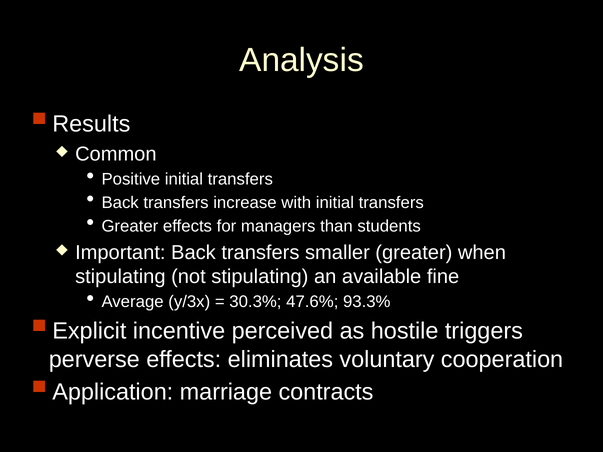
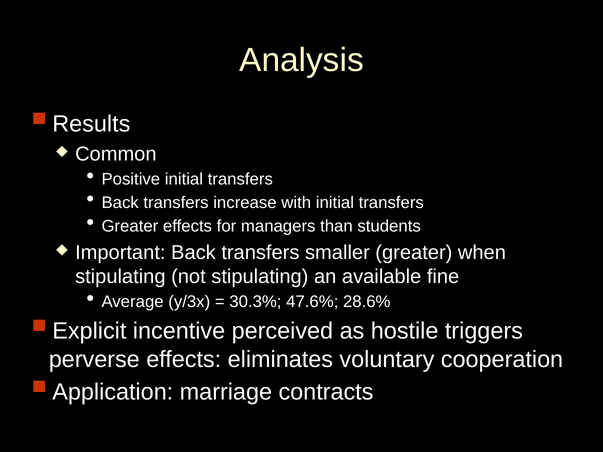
93.3%: 93.3% -> 28.6% (367, 302)
